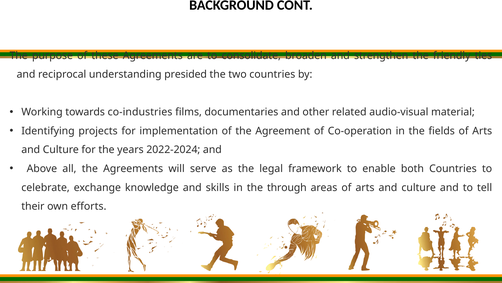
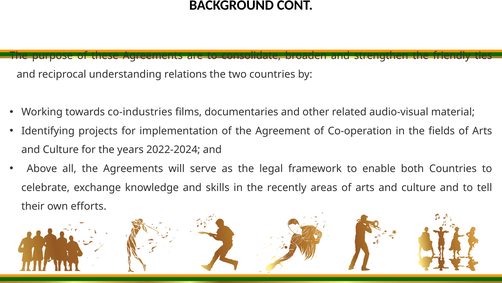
presided: presided -> relations (186, 74)
through: through -> recently (287, 187)
